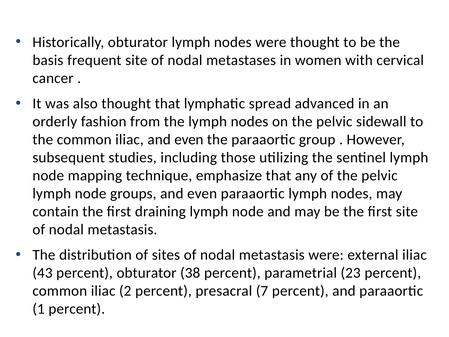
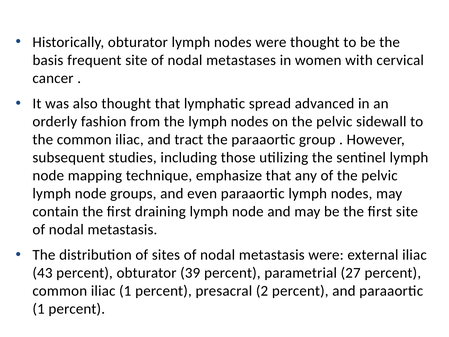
iliac and even: even -> tract (189, 139)
38: 38 -> 39 (190, 273)
23: 23 -> 27 (351, 273)
iliac 2: 2 -> 1 (125, 291)
7: 7 -> 2 (262, 291)
